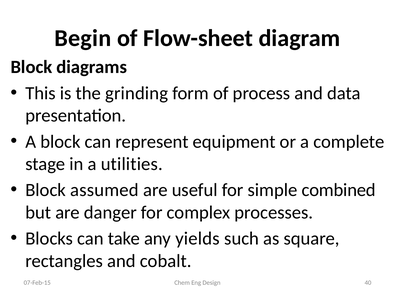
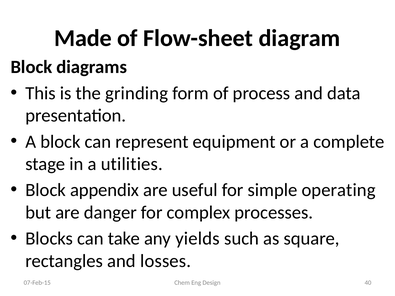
Begin: Begin -> Made (83, 38)
assumed: assumed -> appendix (105, 190)
combined: combined -> operating (339, 190)
cobalt: cobalt -> losses (166, 261)
